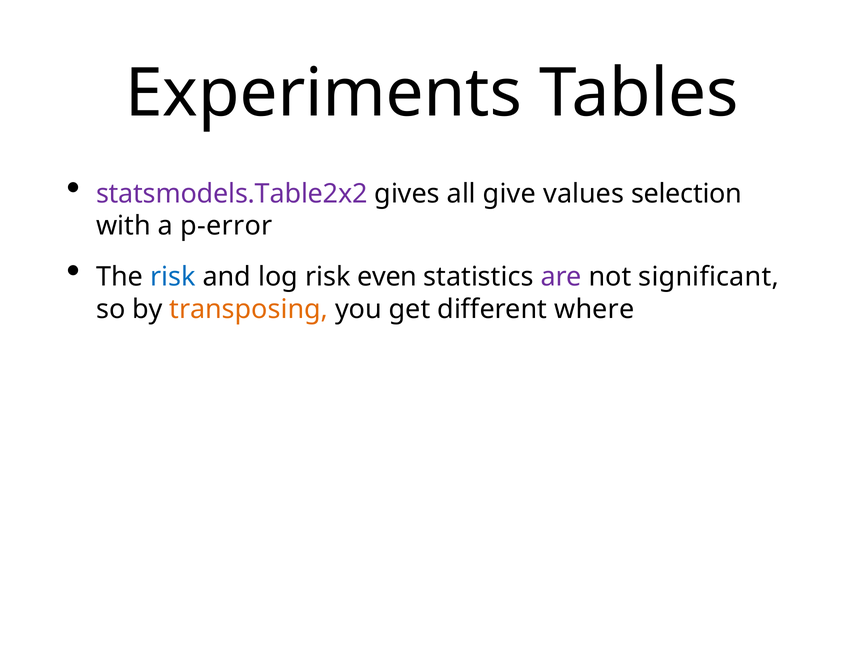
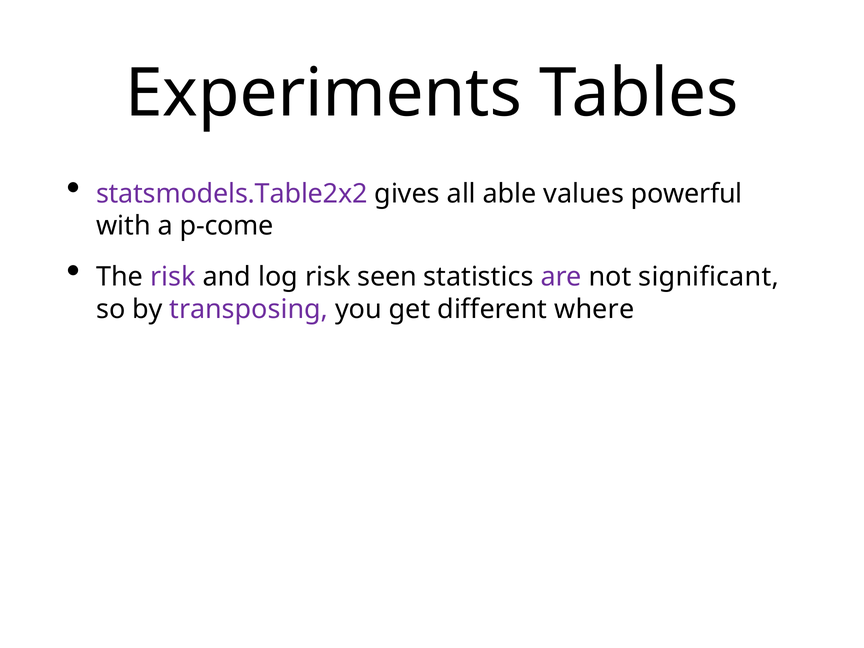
give: give -> able (510, 194)
selection: selection -> powerful (687, 194)
p-error: p-error -> p-come (227, 226)
risk colour: blue -> purple (173, 277)
even: even -> seen (387, 277)
transposing colour: orange -> purple (249, 309)
